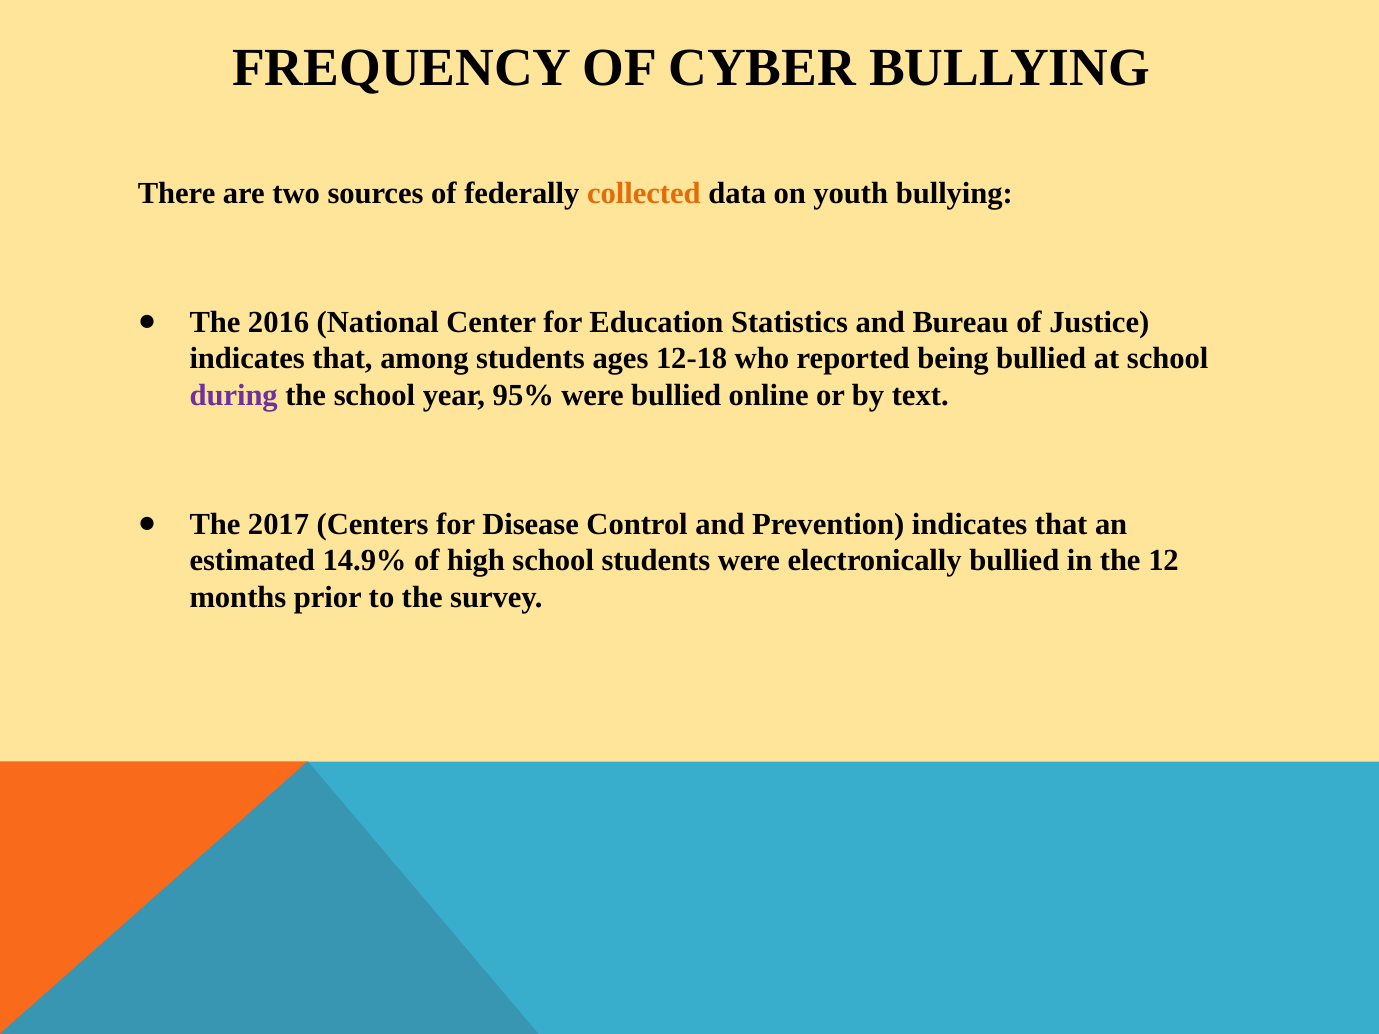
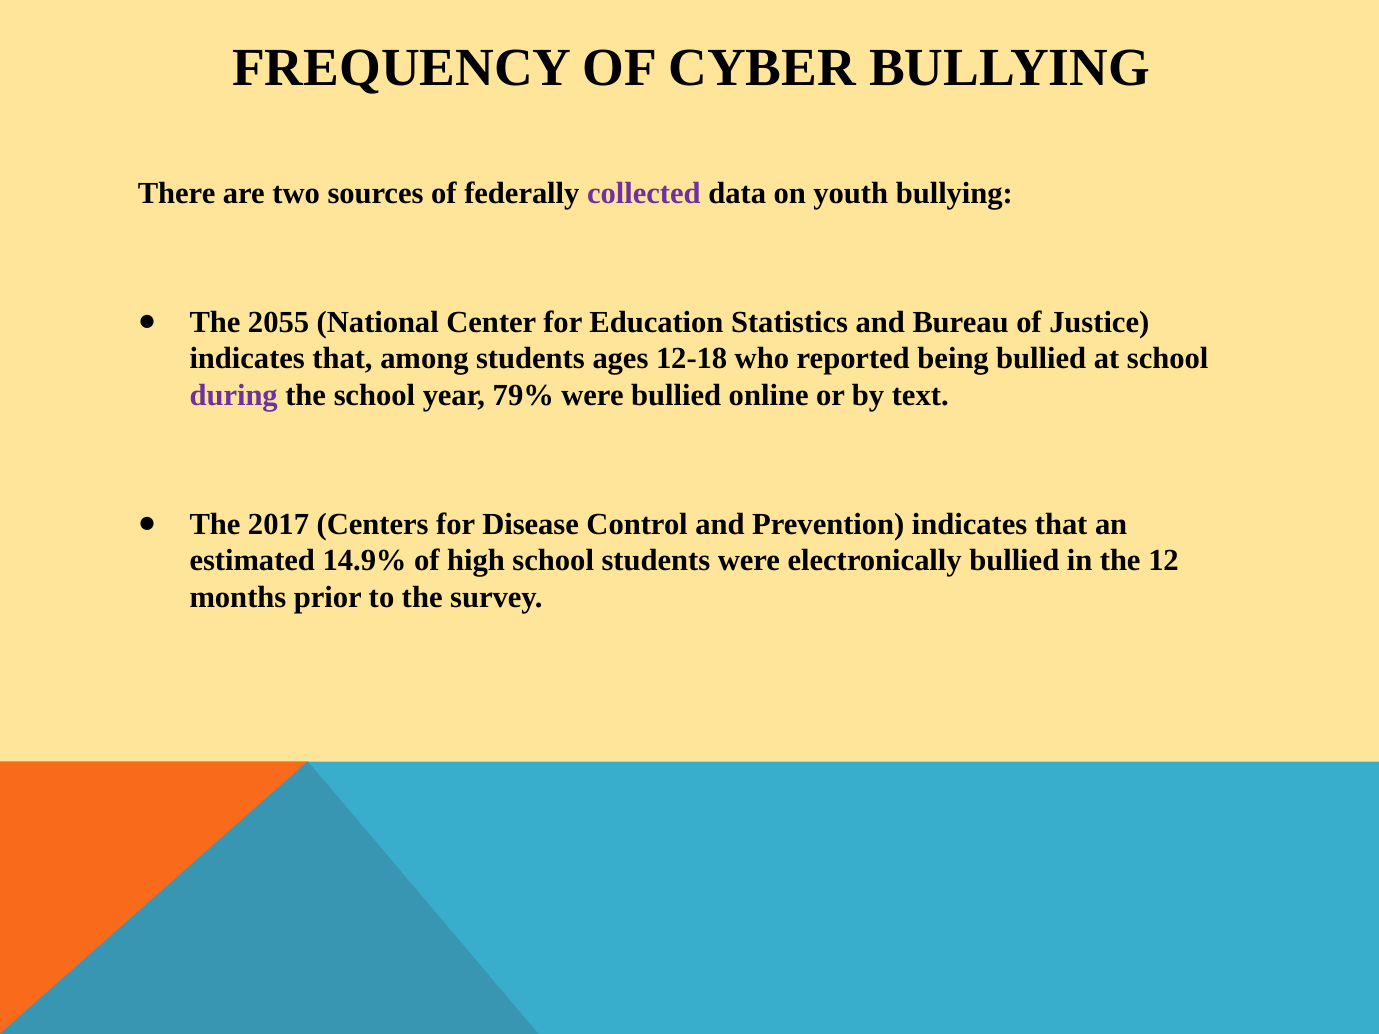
collected colour: orange -> purple (644, 193)
2016: 2016 -> 2055 (279, 322)
95%: 95% -> 79% (523, 396)
